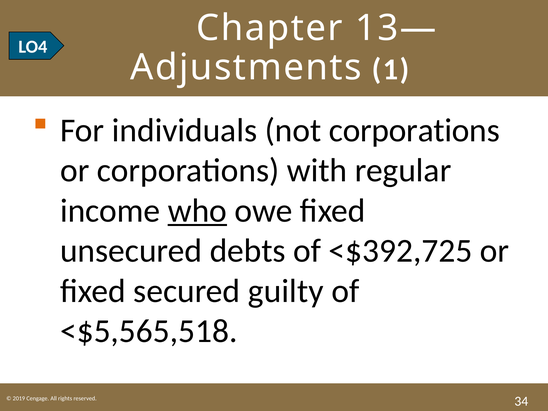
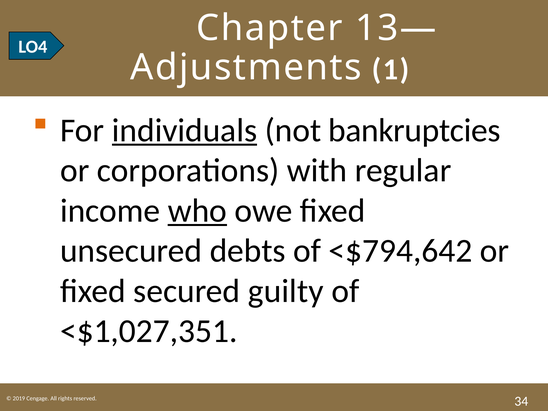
individuals underline: none -> present (185, 130)
not corporations: corporations -> bankruptcies (414, 130)
<$392,725: <$392,725 -> <$794,642 (400, 251)
<$5,565,518: <$5,565,518 -> <$1,027,351 (149, 331)
